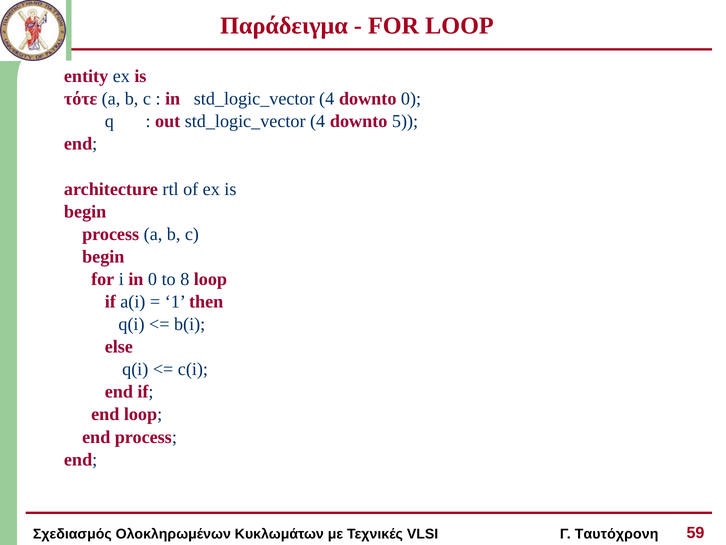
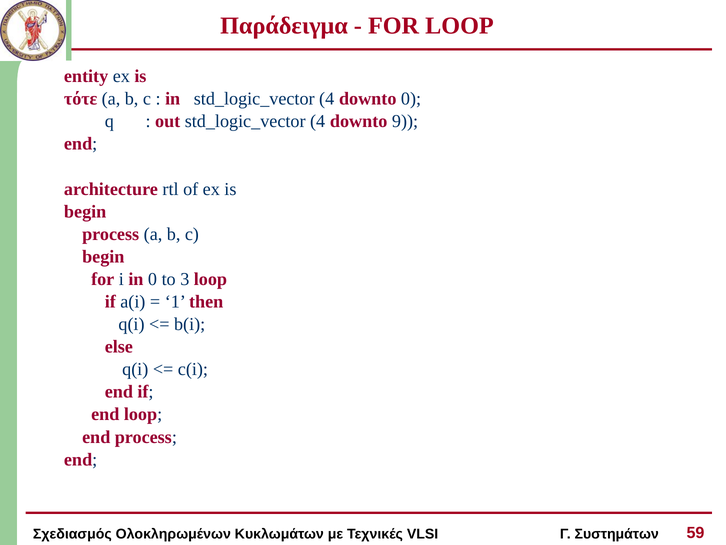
5: 5 -> 9 (405, 121)
8: 8 -> 3 (185, 279)
Ταυτόχρονη: Ταυτόχρονη -> Συστημάτων (617, 533)
